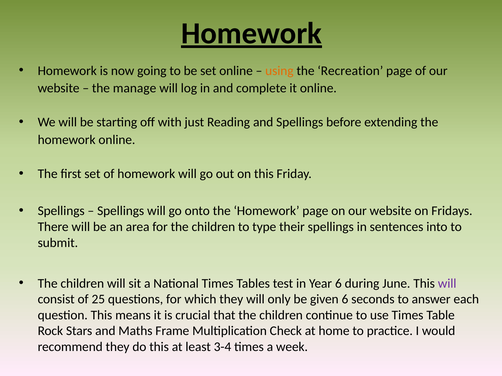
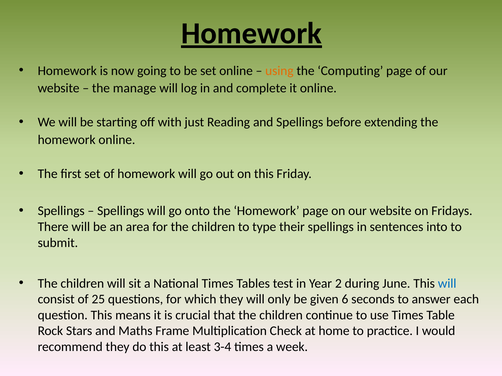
Recreation: Recreation -> Computing (350, 71)
Year 6: 6 -> 2 (338, 284)
will colour: purple -> blue (447, 284)
